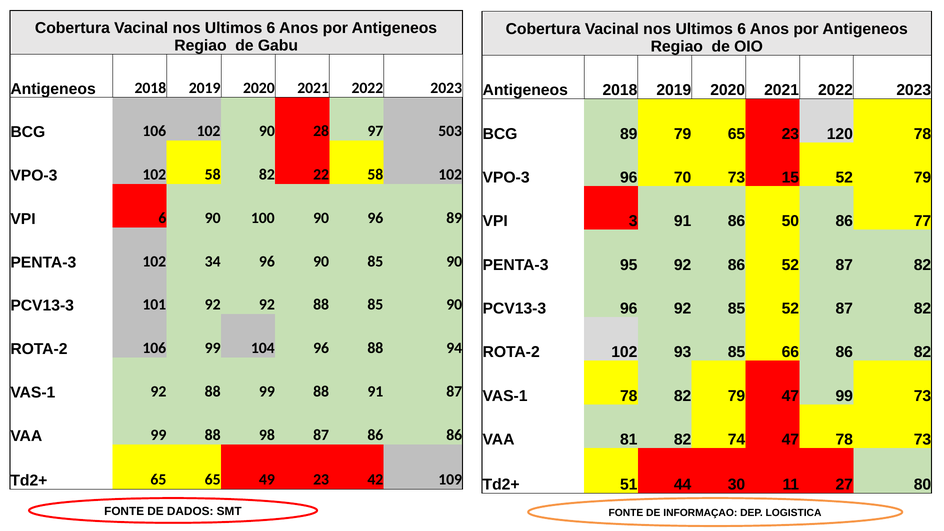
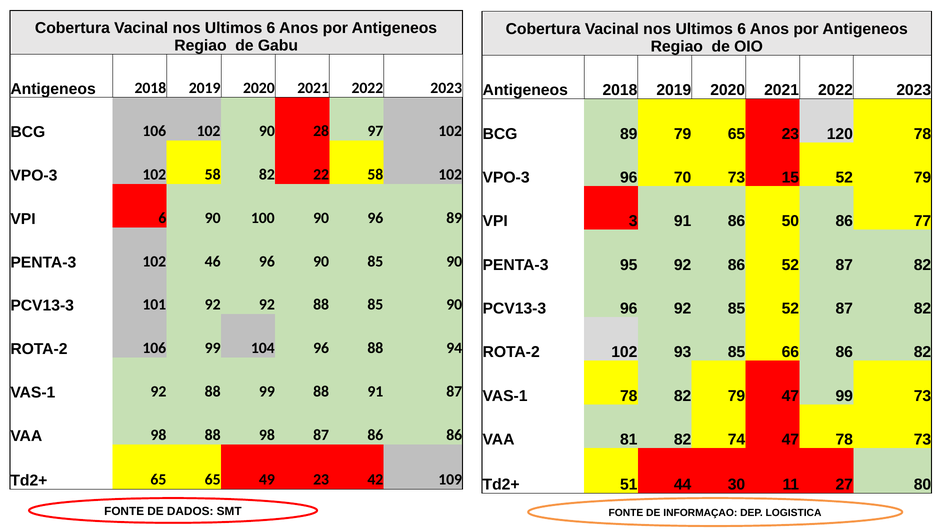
97 503: 503 -> 102 (450, 131)
34: 34 -> 46 (213, 261)
VAA 99: 99 -> 98 (158, 435)
